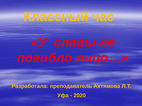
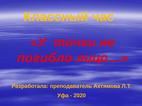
славы: славы -> точки (75, 43)
